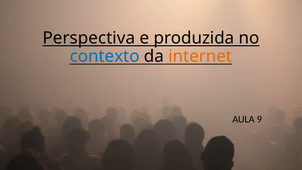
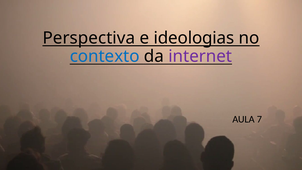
produzida: produzida -> ideologias (194, 38)
internet colour: orange -> purple (200, 56)
9: 9 -> 7 (259, 119)
